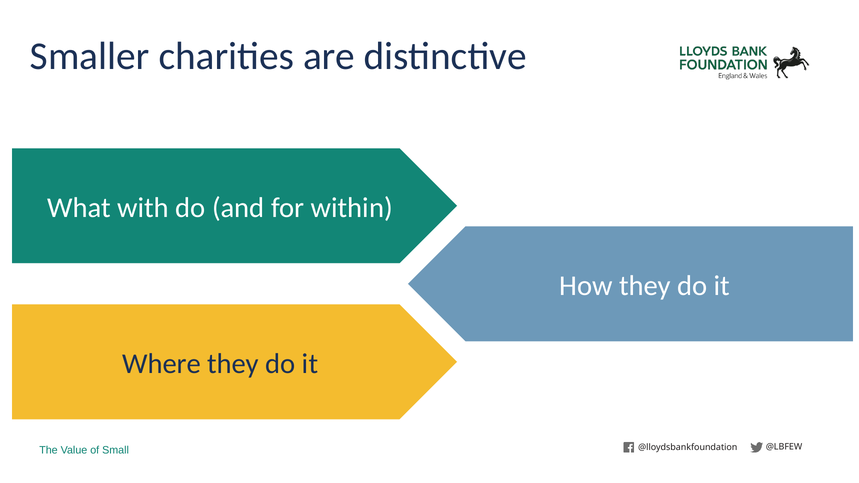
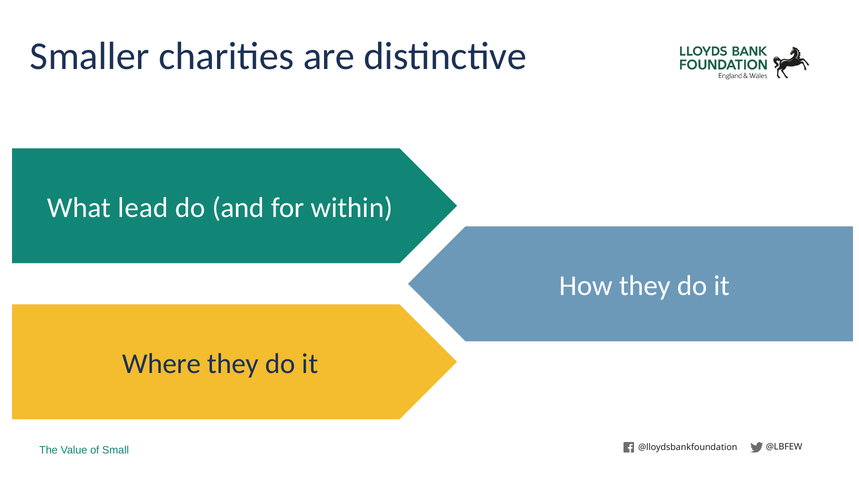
with: with -> lead (143, 208)
